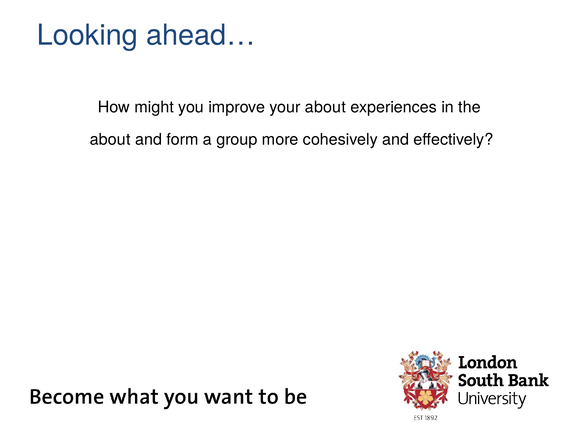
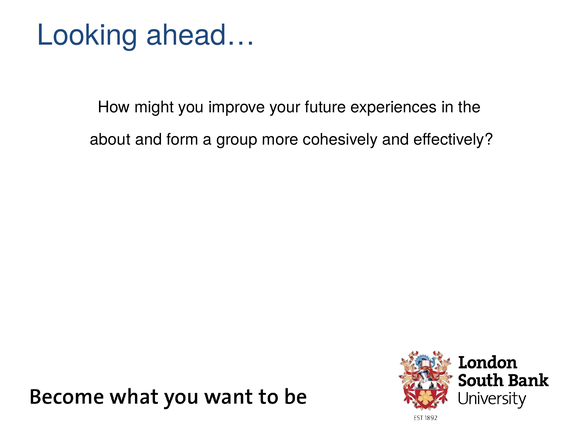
your about: about -> future (326, 107)
